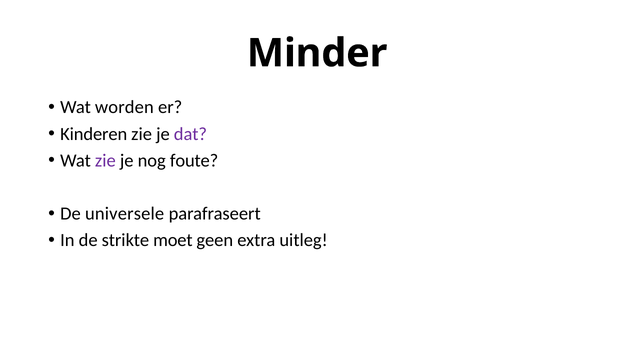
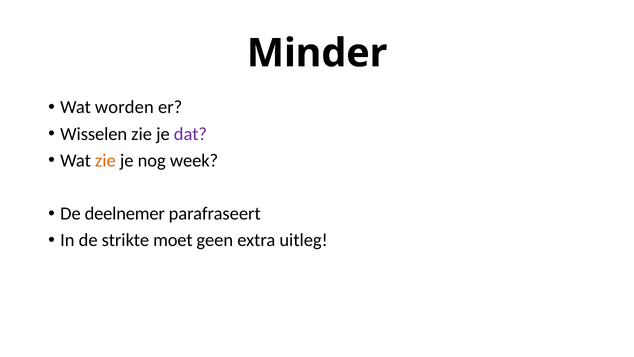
Kinderen: Kinderen -> Wisselen (94, 134)
zie colour: purple -> orange (105, 160)
foute: foute -> week (194, 160)
universele: universele -> deelnemer (125, 214)
